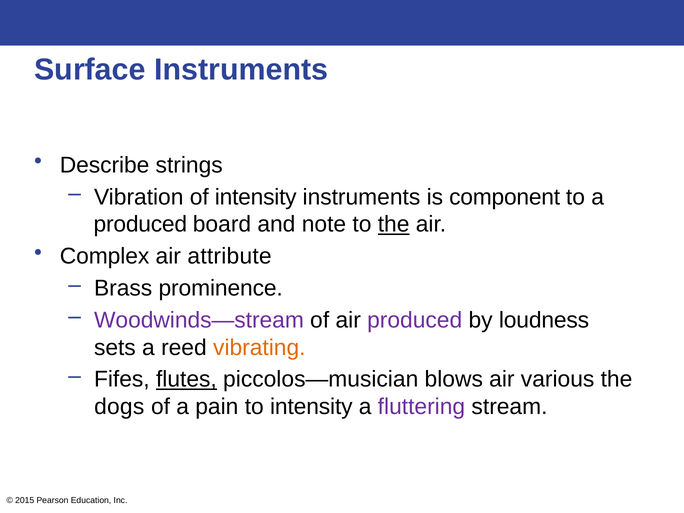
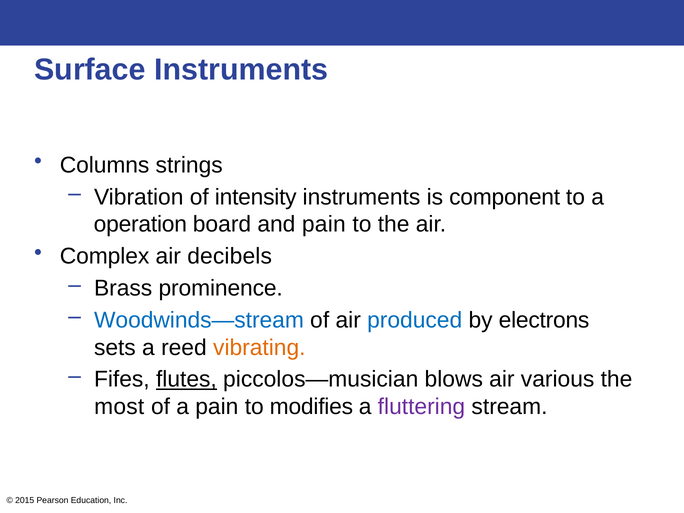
Describe: Describe -> Columns (105, 165)
produced: produced -> operation (140, 224)
and note: note -> pain (324, 224)
the underline: present -> none (394, 224)
attribute: attribute -> decibels (230, 256)
Woodwinds—stream colour: purple -> blue (199, 320)
produced colour: purple -> blue (415, 320)
loudness: loudness -> electrons (544, 320)
dogs: dogs -> most (119, 407)
to intensity: intensity -> modifies (311, 407)
